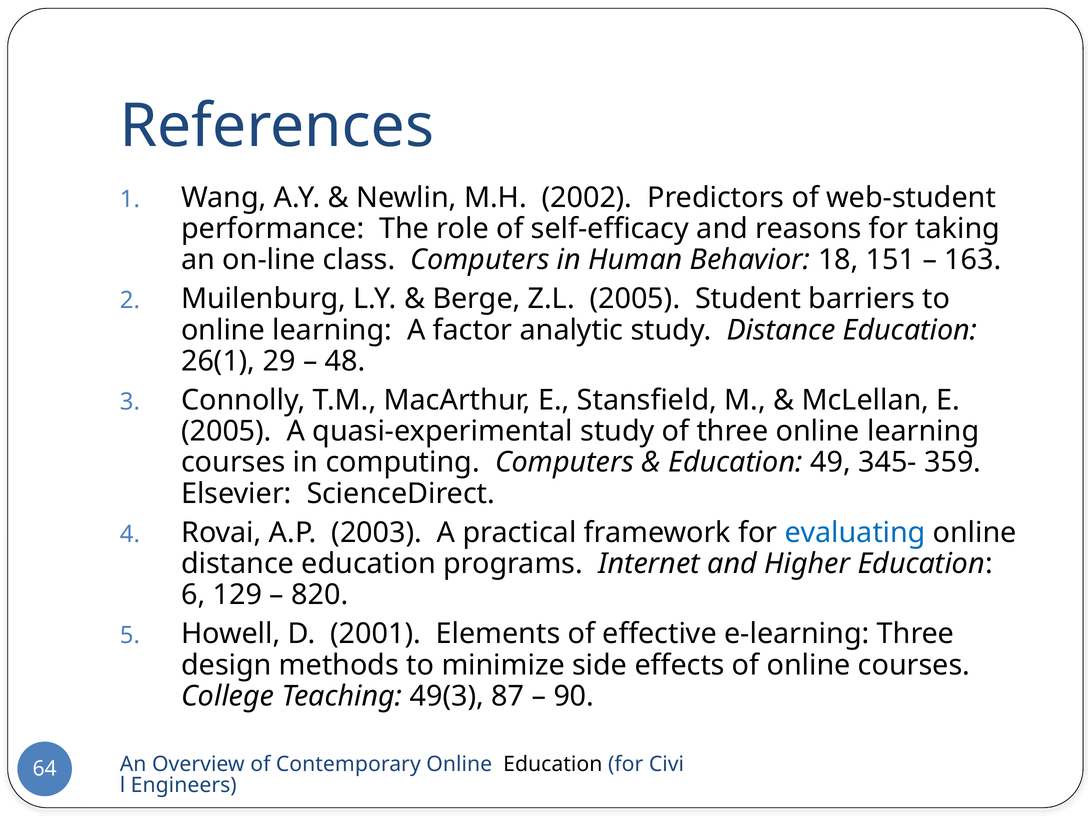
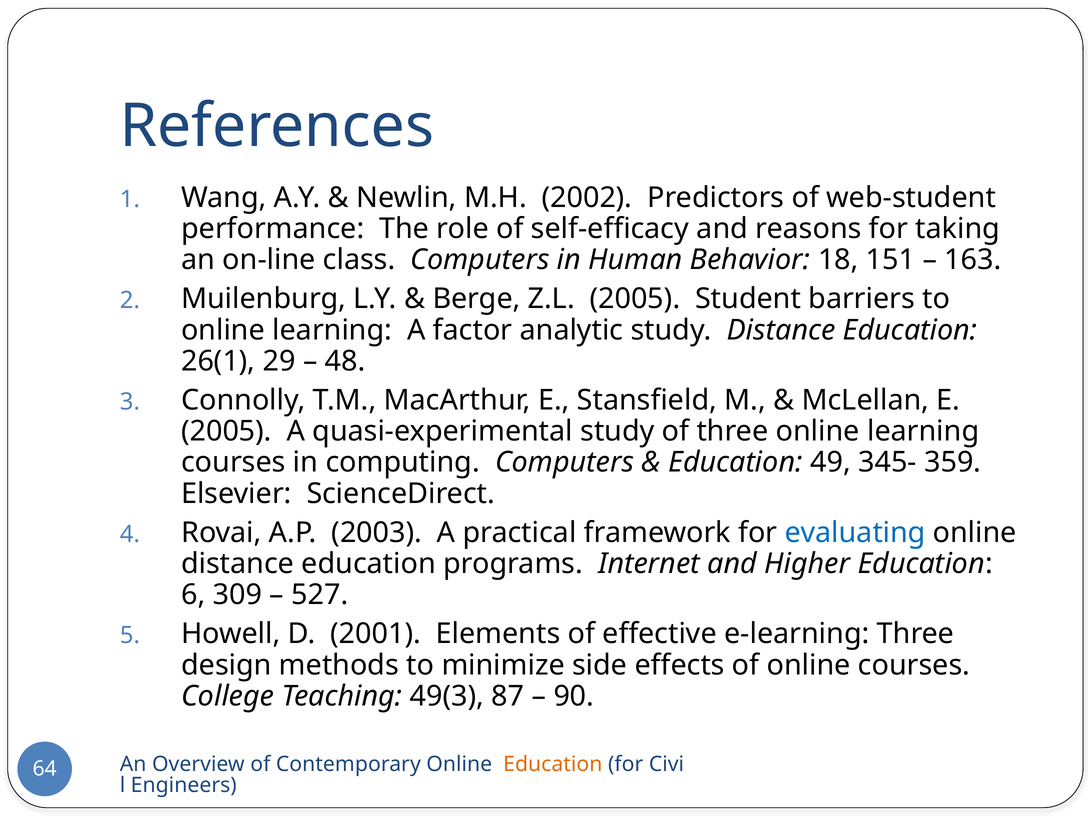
129: 129 -> 309 (237, 594)
820: 820 -> 527 (320, 594)
Education colour: black -> orange (553, 763)
